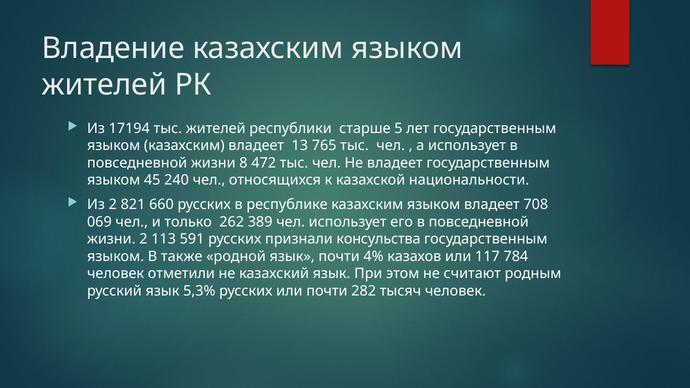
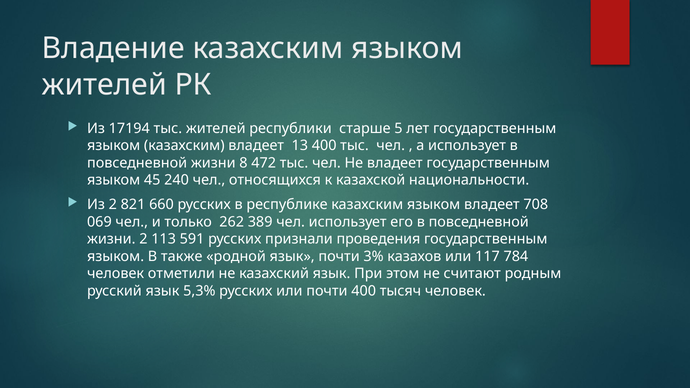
13 765: 765 -> 400 (324, 146)
консульства: консульства -> проведения (378, 239)
4%: 4% -> 3% (374, 256)
почти 282: 282 -> 400 (364, 291)
